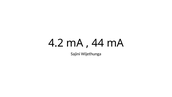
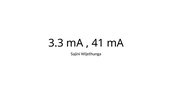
4.2: 4.2 -> 3.3 (56, 43)
44: 44 -> 41 (98, 43)
